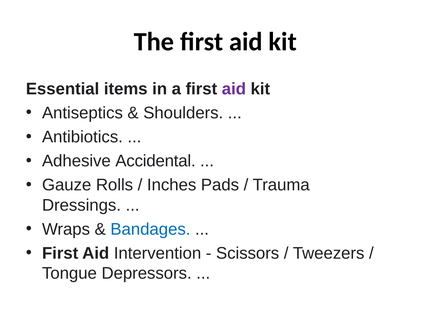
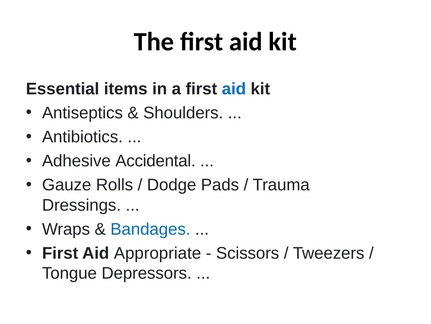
aid colour: purple -> blue (234, 89)
Inches: Inches -> Dodge (172, 185)
Intervention: Intervention -> Appropriate (158, 253)
